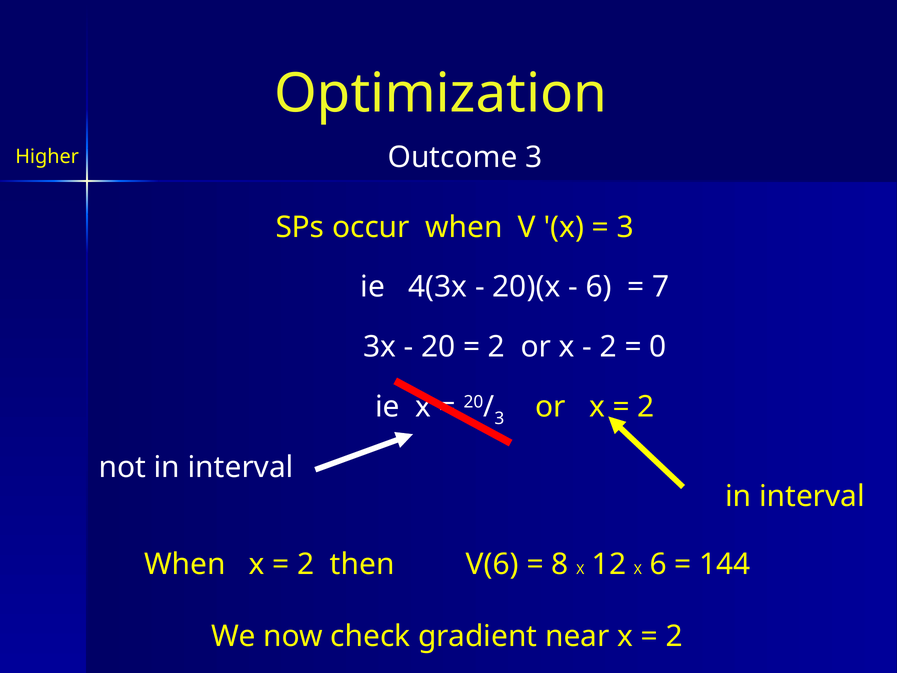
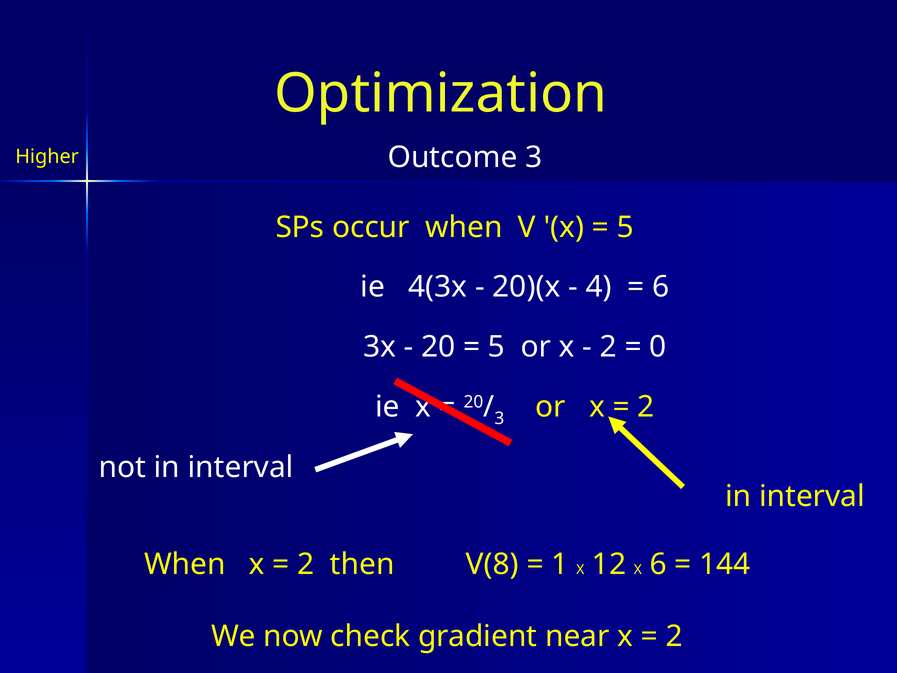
3: 3 -> 5 (625, 227)
6: 6 -> 4 (599, 287)
7: 7 -> 6 (661, 287)
2: 2 -> 5 (496, 347)
V(6: V(6 -> V(8 (492, 564)
8: 8 -> 1 (560, 564)
